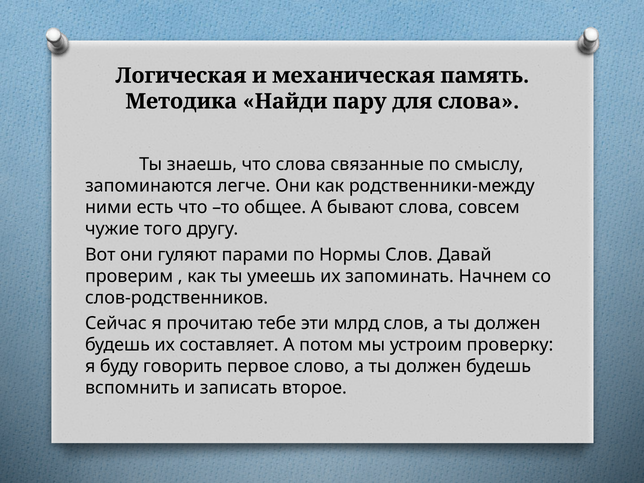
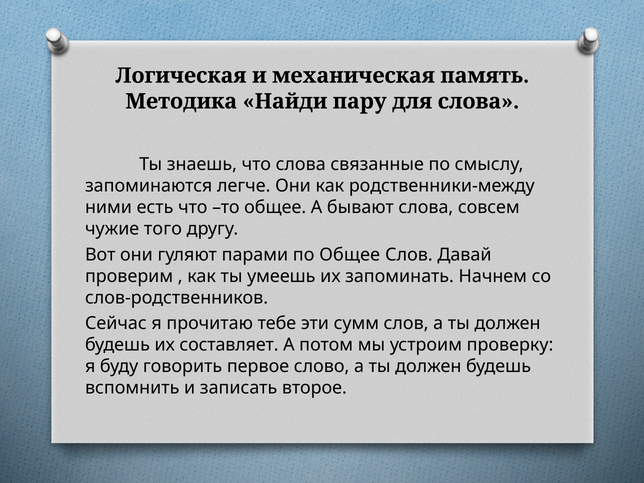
по Нормы: Нормы -> Общее (350, 255)
млрд: млрд -> сумм (356, 323)
